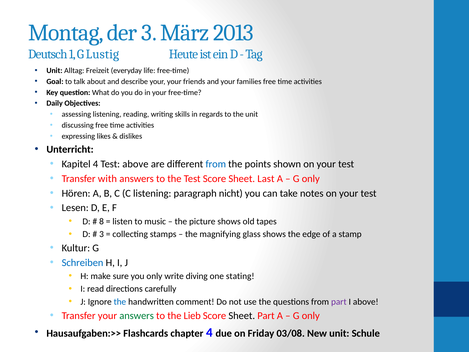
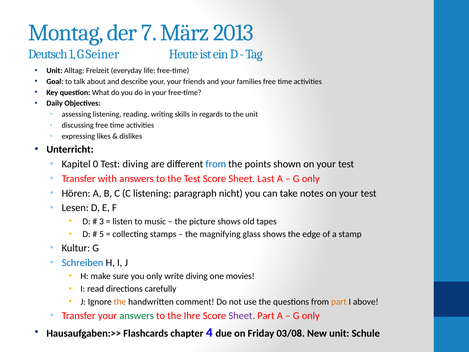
der 3: 3 -> 7 (149, 33)
Lustig: Lustig -> Seiner (102, 54)
Kapitel 4: 4 -> 0 (96, 164)
Test above: above -> diving (135, 164)
8: 8 -> 3 (101, 221)
3: 3 -> 5 (101, 234)
stating: stating -> movies (240, 276)
the colour: blue -> orange (120, 301)
part colour: purple -> orange (339, 301)
Lieb: Lieb -> Ihre (192, 315)
Sheet colour: black -> purple (242, 315)
